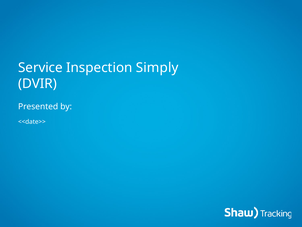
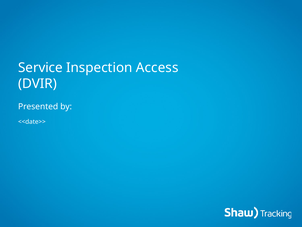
Simply: Simply -> Access (157, 67)
